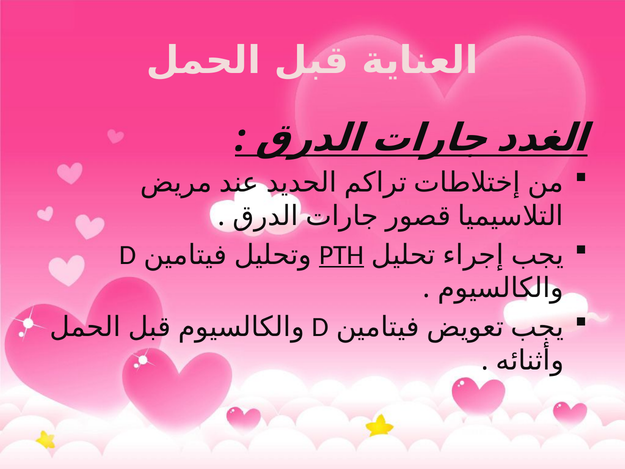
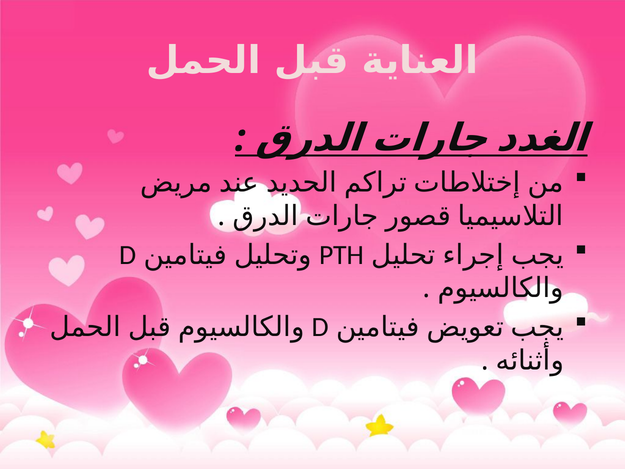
PTH underline: present -> none (342, 255)
